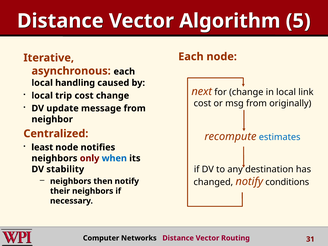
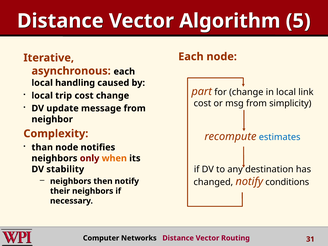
next: next -> part (202, 92)
originally: originally -> simplicity (290, 103)
Centralized: Centralized -> Complexity (56, 134)
least: least -> than (42, 147)
when colour: blue -> orange (114, 158)
